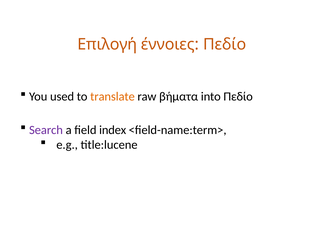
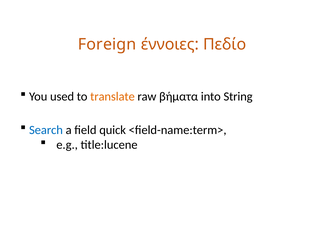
Επιλογή: Επιλογή -> Foreign (107, 44)
into Πεδίο: Πεδίο -> String (238, 97)
Search colour: purple -> blue (46, 130)
index: index -> quick (113, 130)
